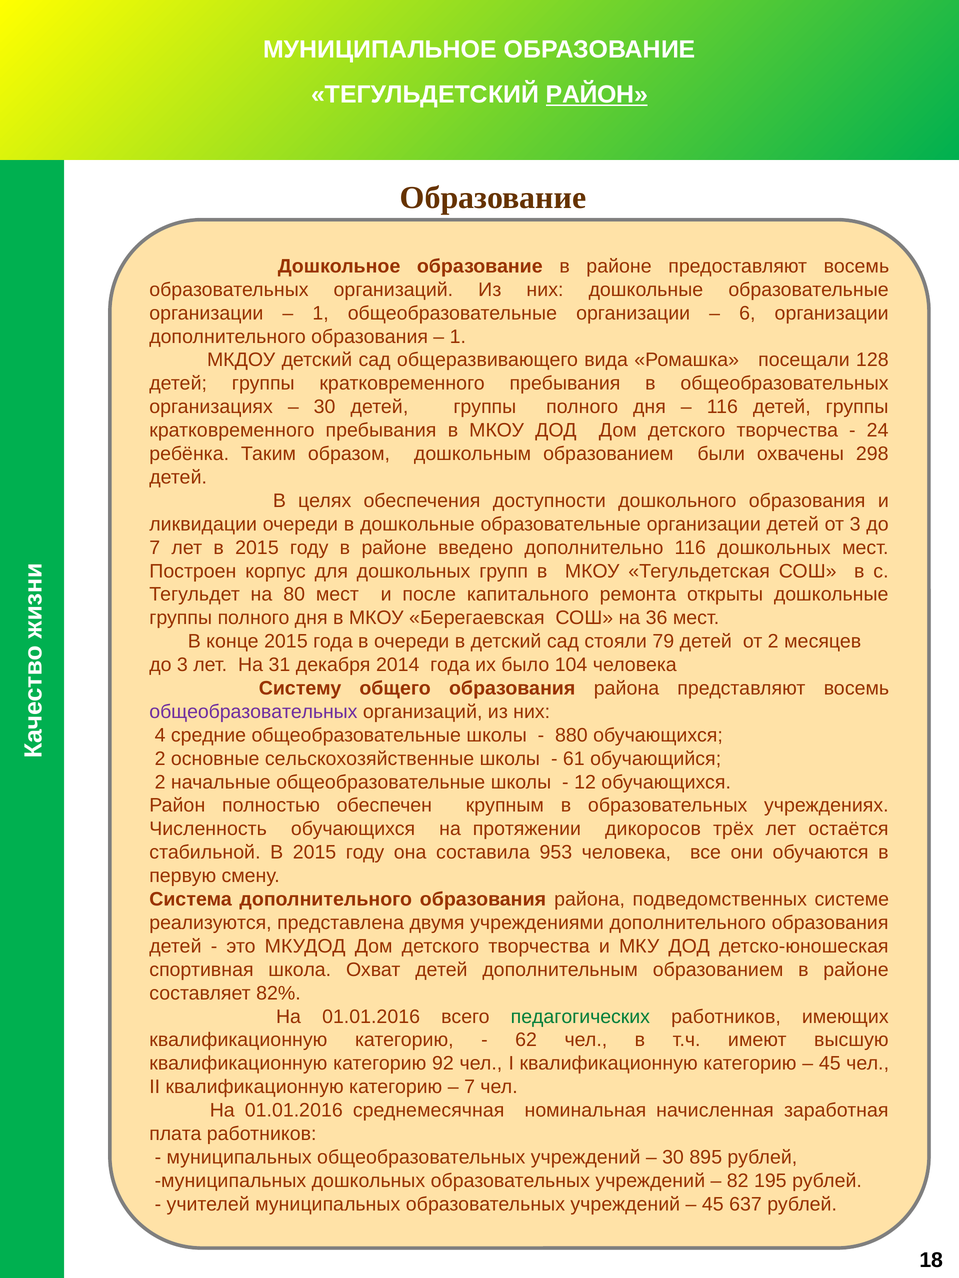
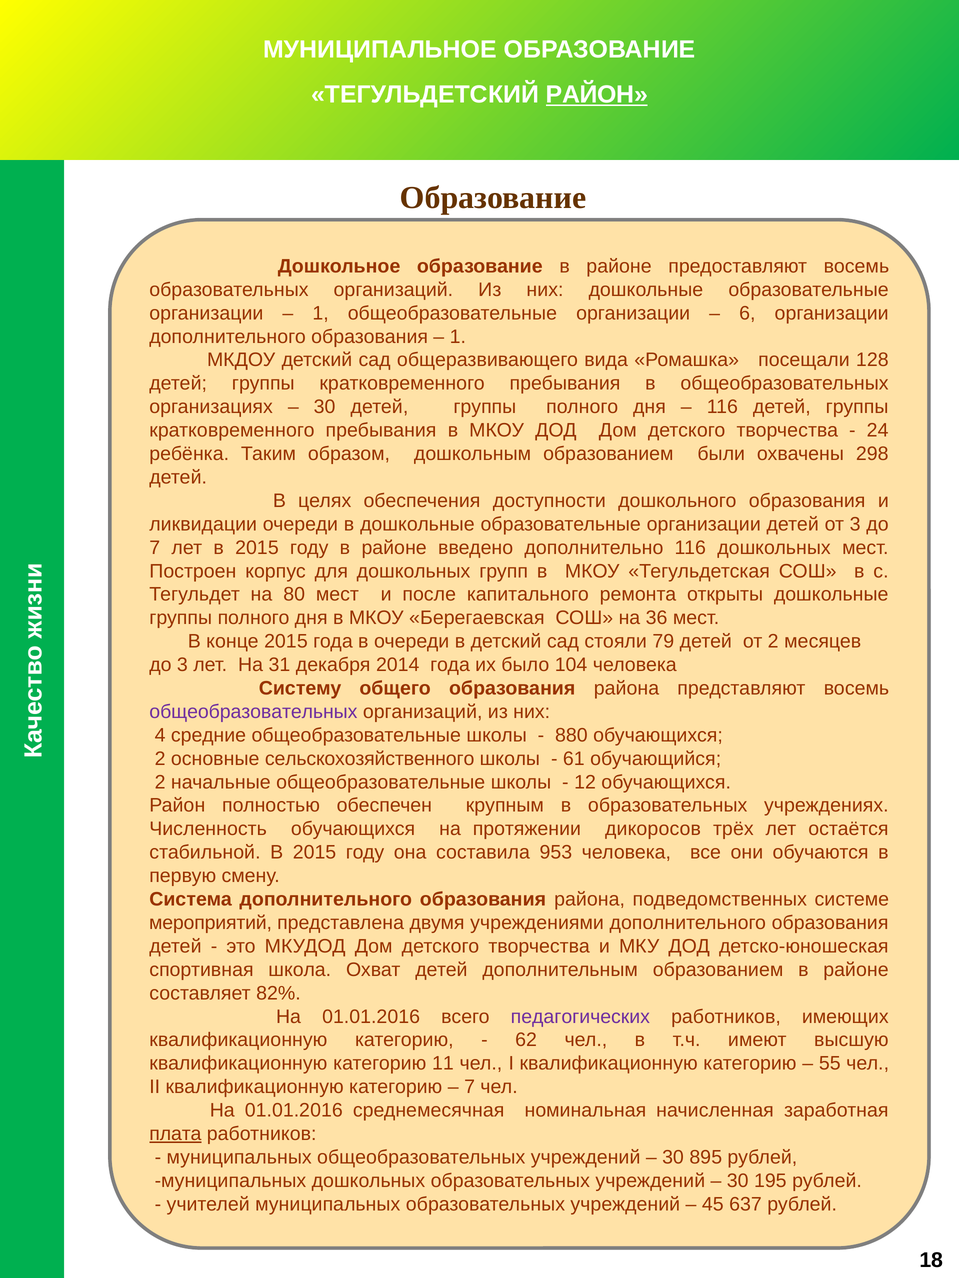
сельскохозяйственные: сельскохозяйственные -> сельскохозяйственного (370, 759)
реализуются: реализуются -> мероприятий (211, 923)
педагогических colour: green -> purple (580, 1017)
92: 92 -> 11 (443, 1064)
45: 45 -> 55 (830, 1064)
плата underline: none -> present (175, 1134)
82: 82 -> 30 (738, 1181)
